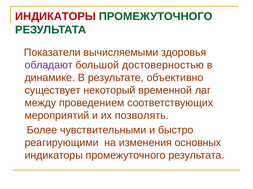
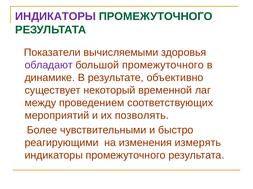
ИНДИКАТОРЫ colour: red -> purple (56, 16)
большой достоверностью: достоверностью -> промежуточного (163, 65)
основных: основных -> измерять (198, 143)
